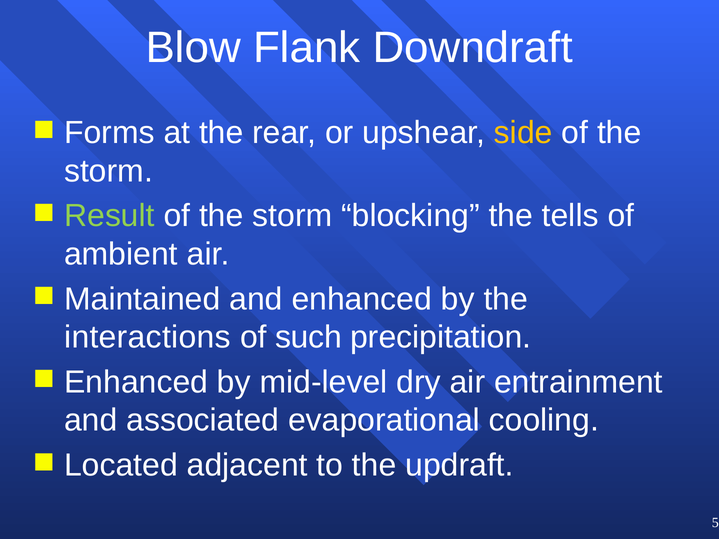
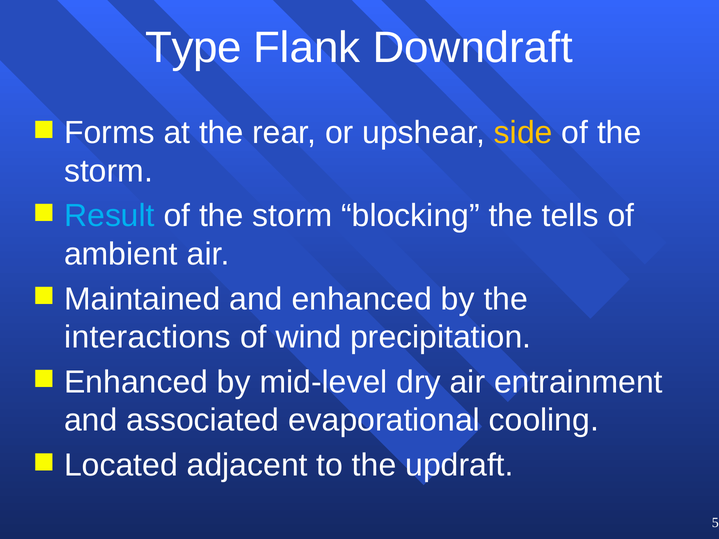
Blow: Blow -> Type (193, 48)
Result colour: light green -> light blue (109, 216)
such: such -> wind (308, 337)
